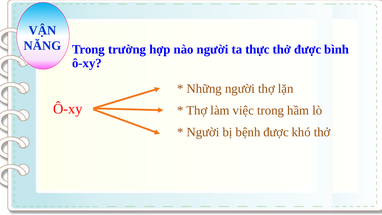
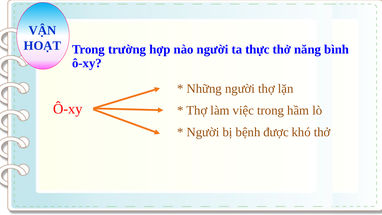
NĂNG: NĂNG -> HOẠT (42, 46)
thở được: được -> năng (308, 49)
